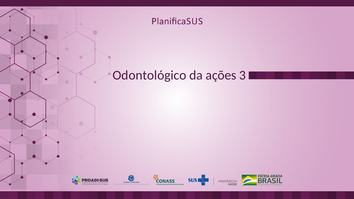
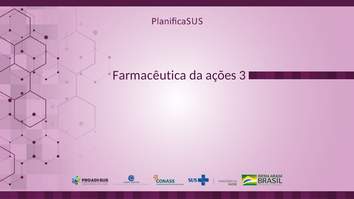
Odontológico: Odontológico -> Farmacêutica (149, 75)
